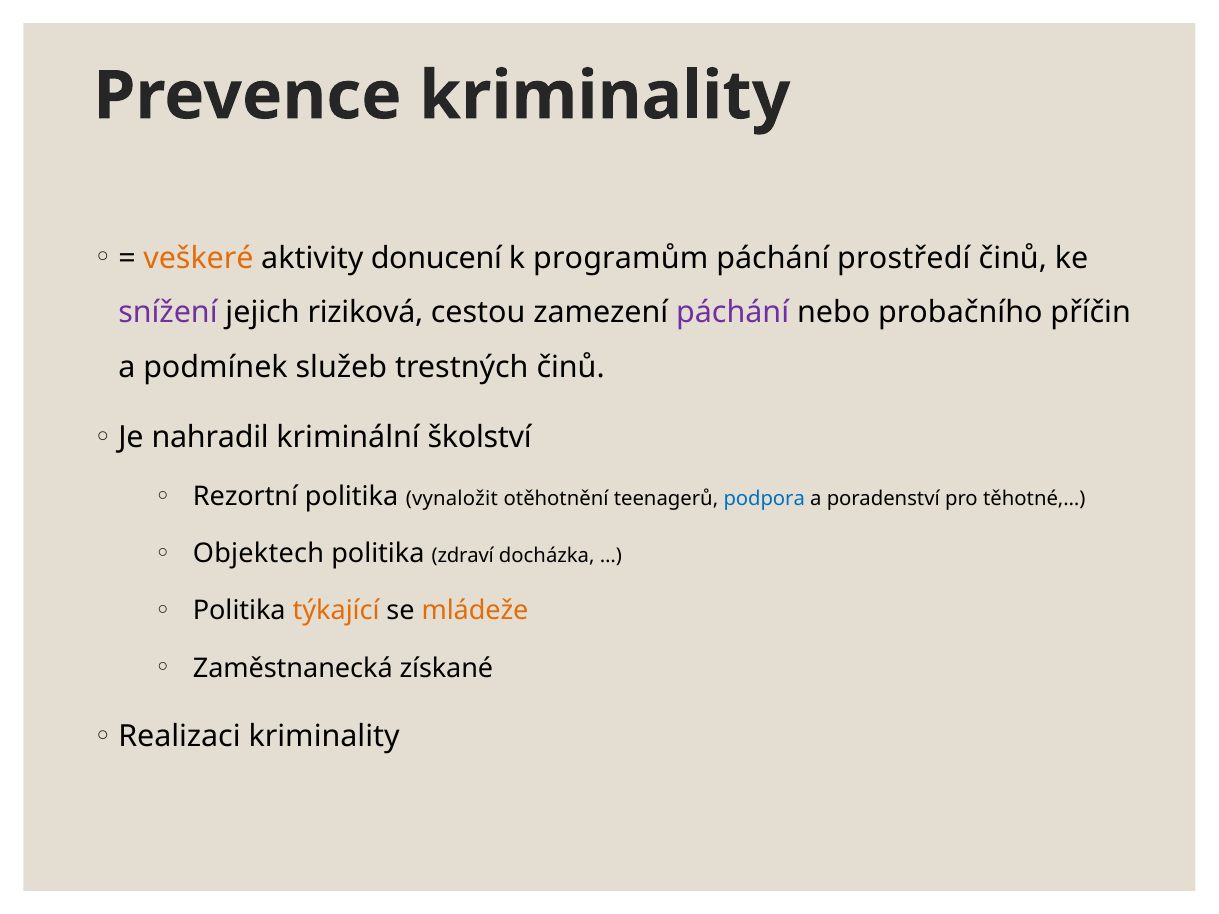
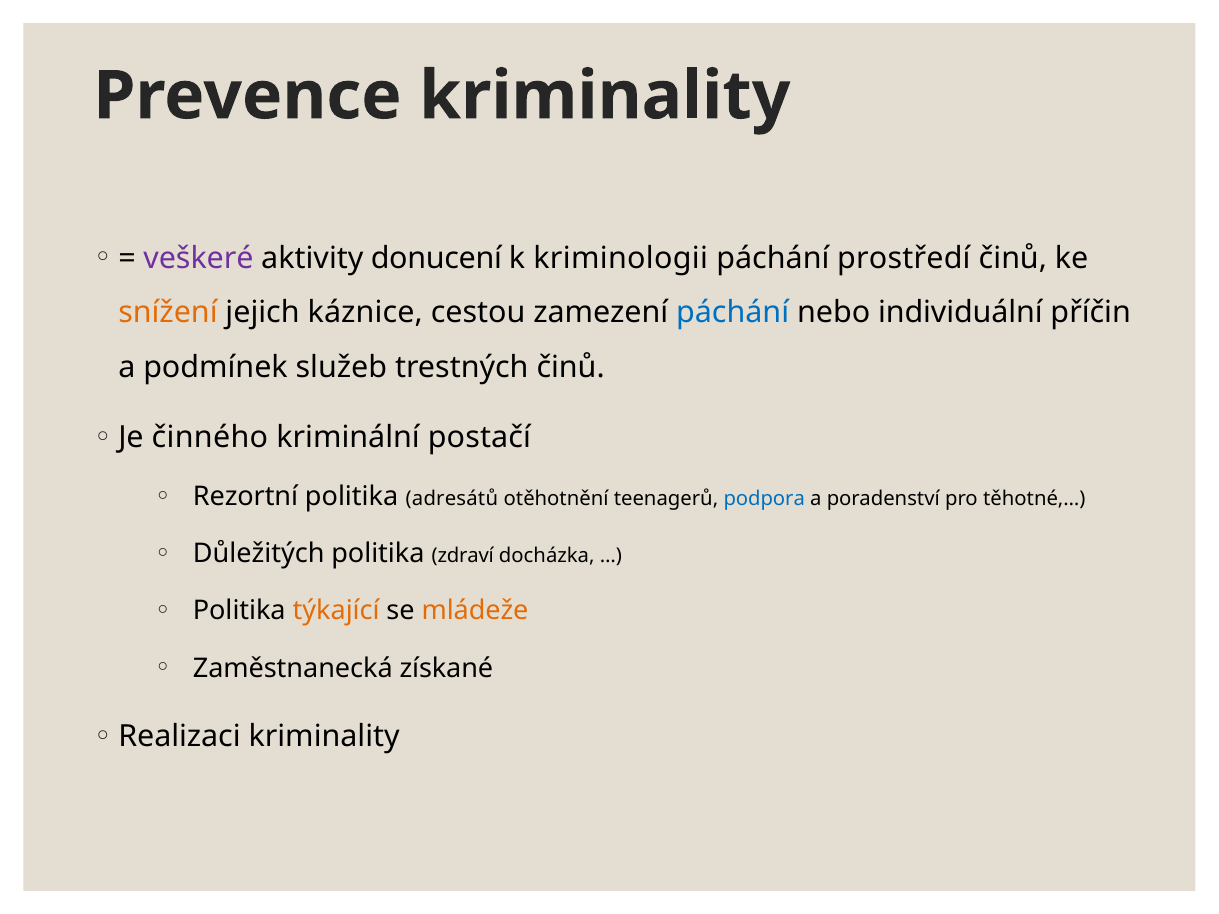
veškeré colour: orange -> purple (198, 258)
programům: programům -> kriminologii (621, 258)
snížení colour: purple -> orange (168, 313)
riziková: riziková -> káznice (365, 313)
páchání colour: purple -> blue (733, 313)
probačního: probačního -> individuální (960, 313)
nahradil: nahradil -> činného (210, 438)
školství: školství -> postačí (479, 438)
vynaložit: vynaložit -> adresátů (452, 499)
Objektech: Objektech -> Důležitých (259, 554)
